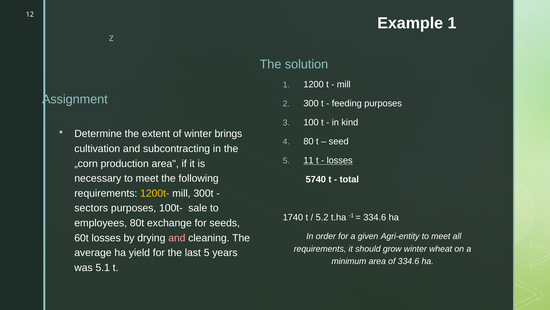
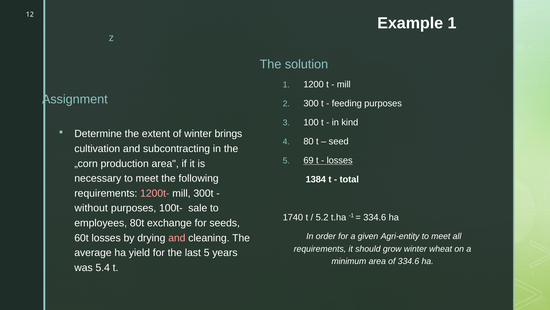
11: 11 -> 69 (308, 160)
5740: 5740 -> 1384 (316, 179)
1200t- colour: yellow -> pink (155, 193)
sectors: sectors -> without (91, 208)
5.1: 5.1 -> 5.4 (103, 267)
